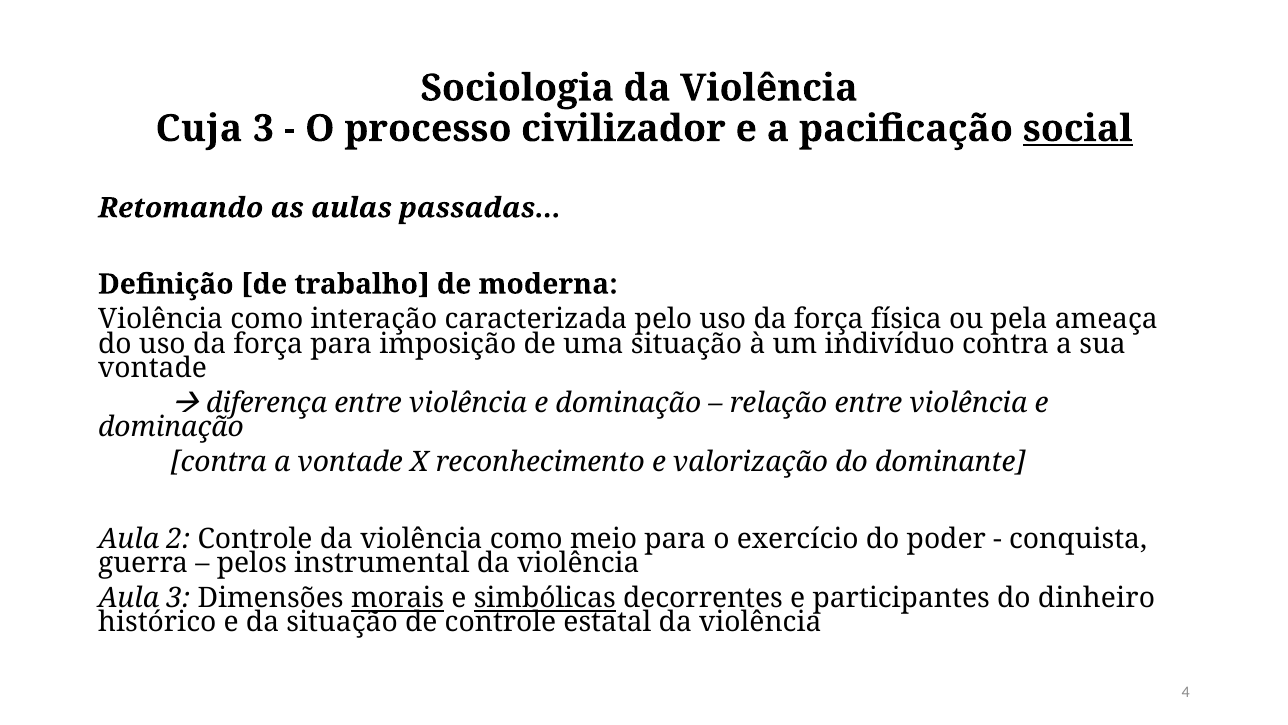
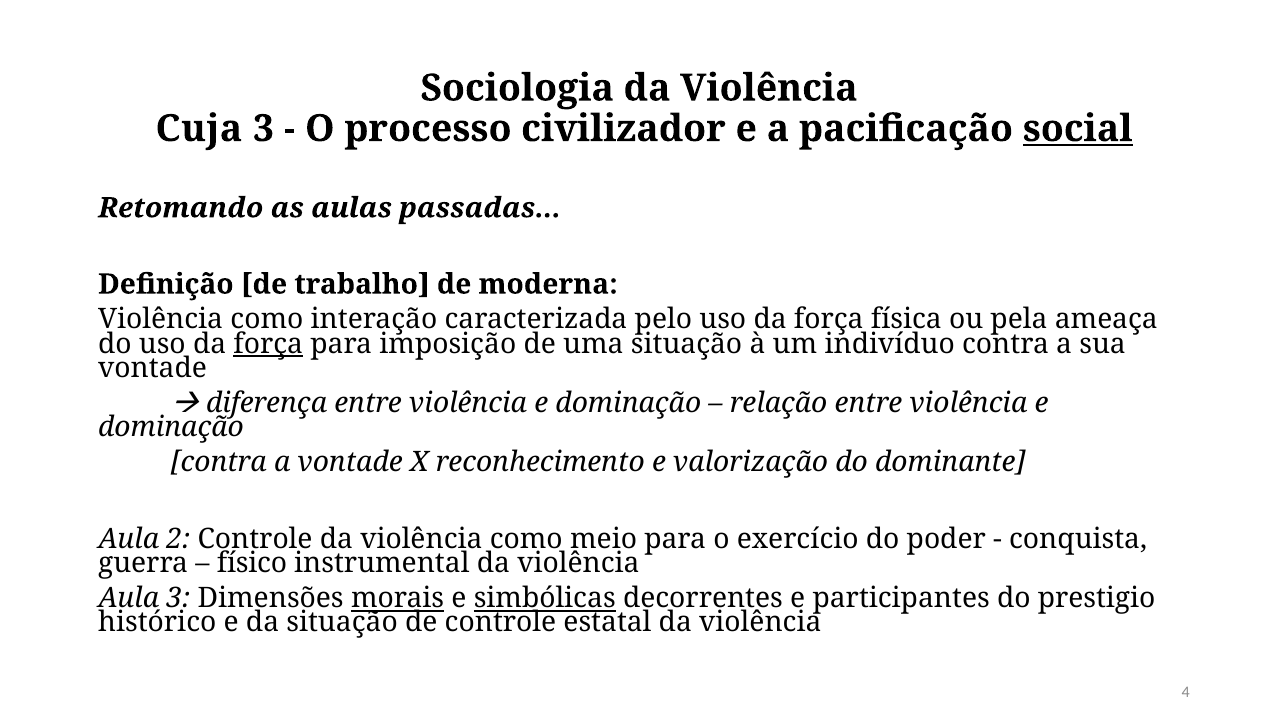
força underline: none -> present (268, 343)
pelos: pelos -> físico (252, 563)
dinheiro: dinheiro -> prestigio (1097, 598)
